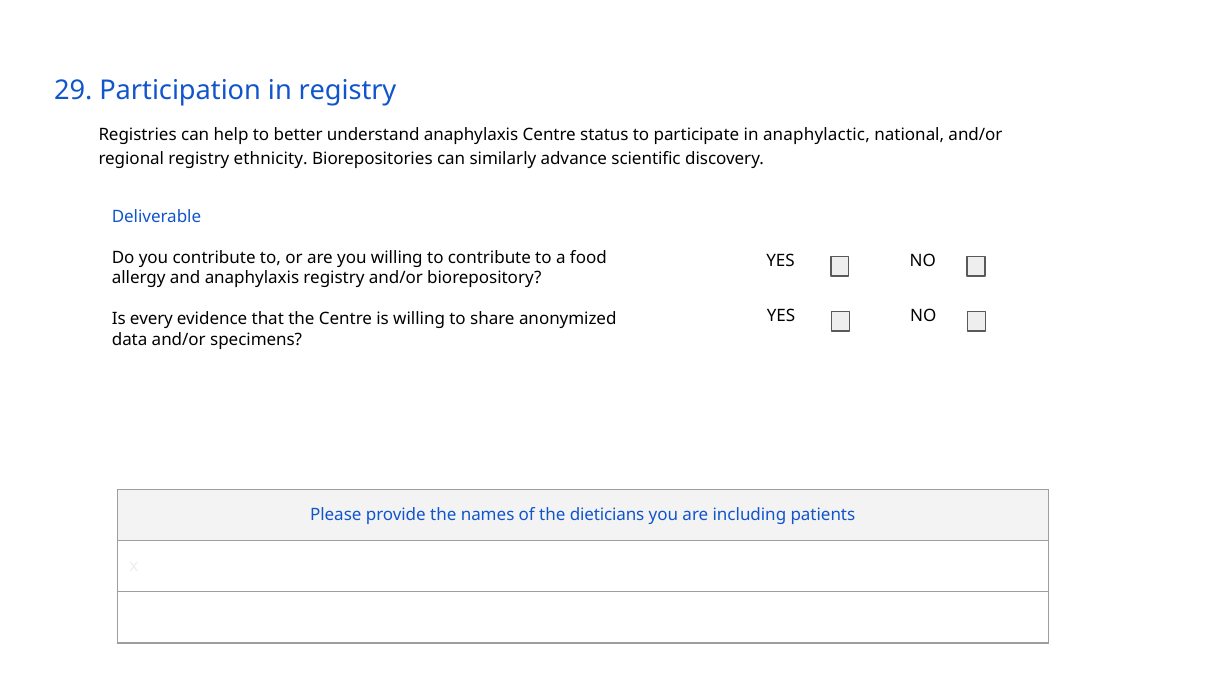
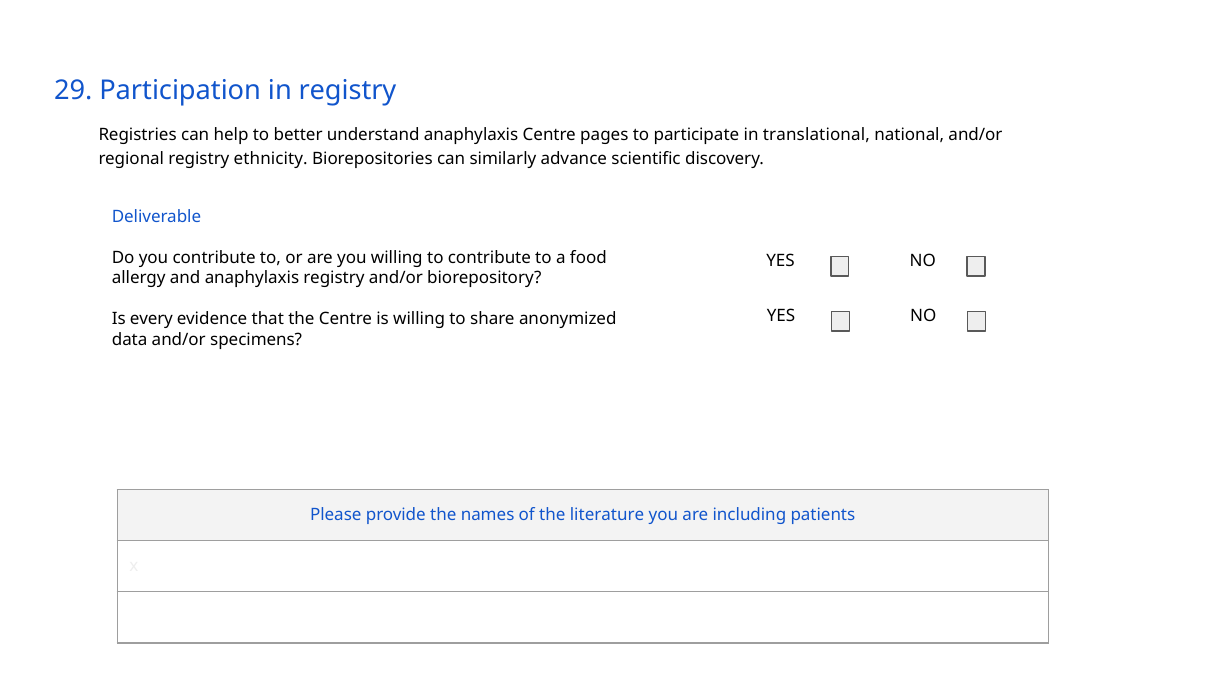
status: status -> pages (604, 135)
anaphylactic: anaphylactic -> translational (816, 135)
dieticians: dieticians -> literature (607, 514)
